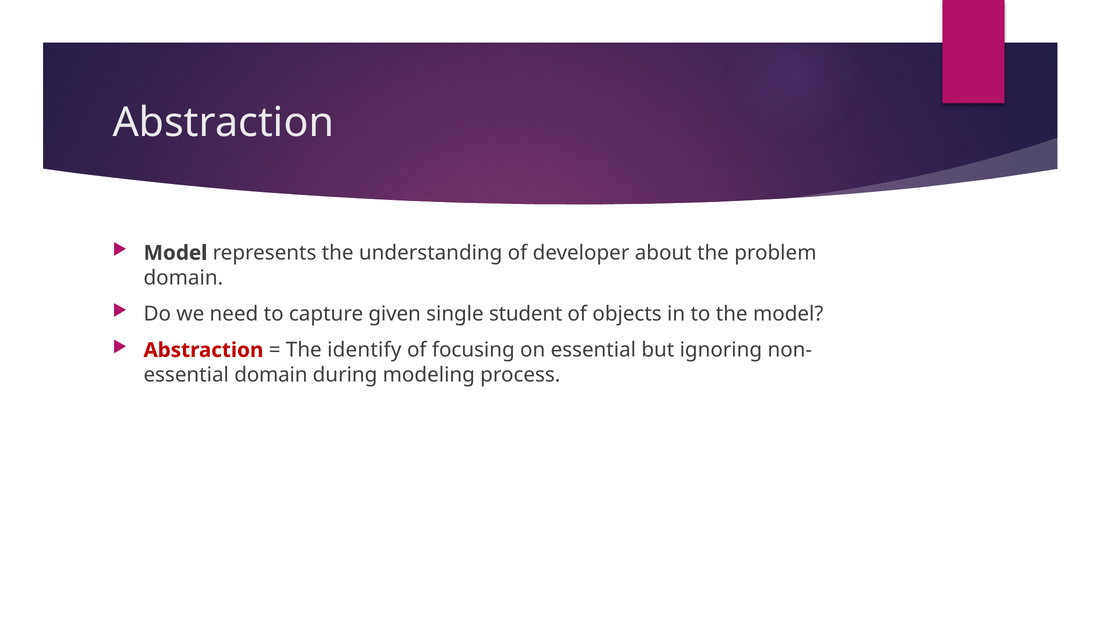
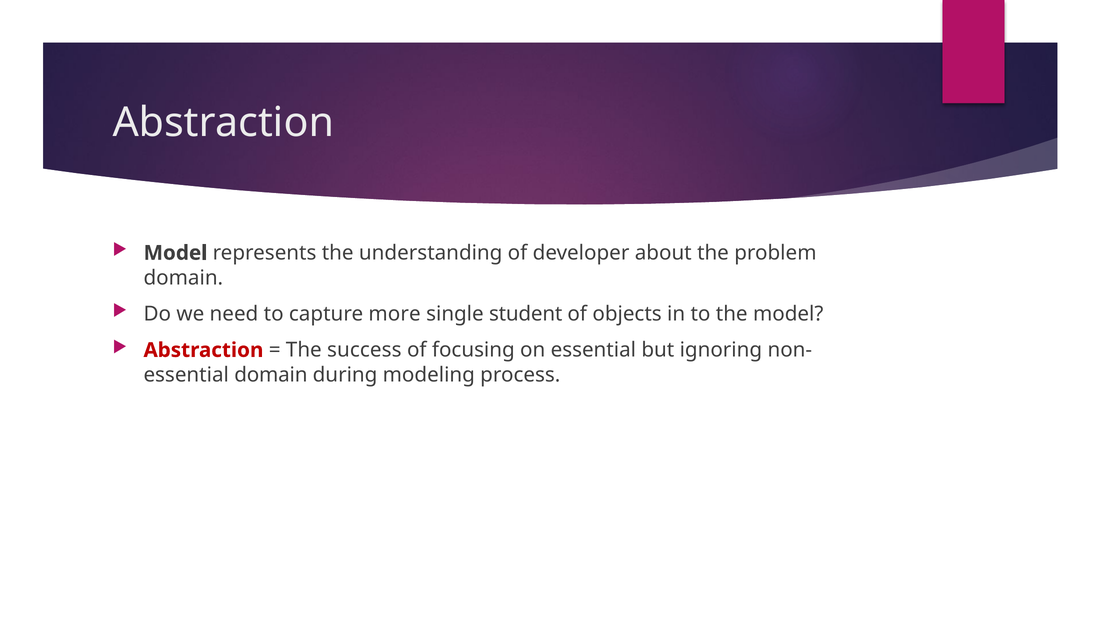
given: given -> more (395, 314)
identify: identify -> success (364, 350)
